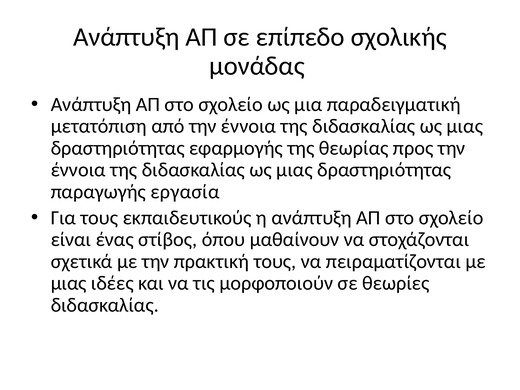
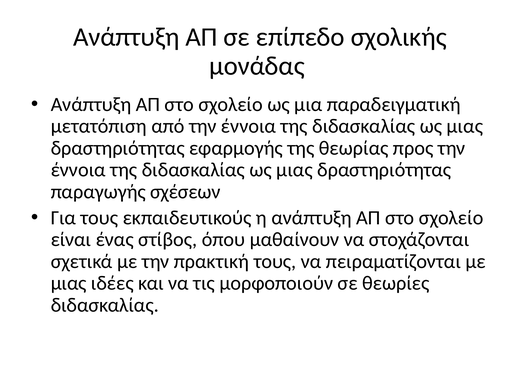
εργασία: εργασία -> σχέσεων (185, 192)
